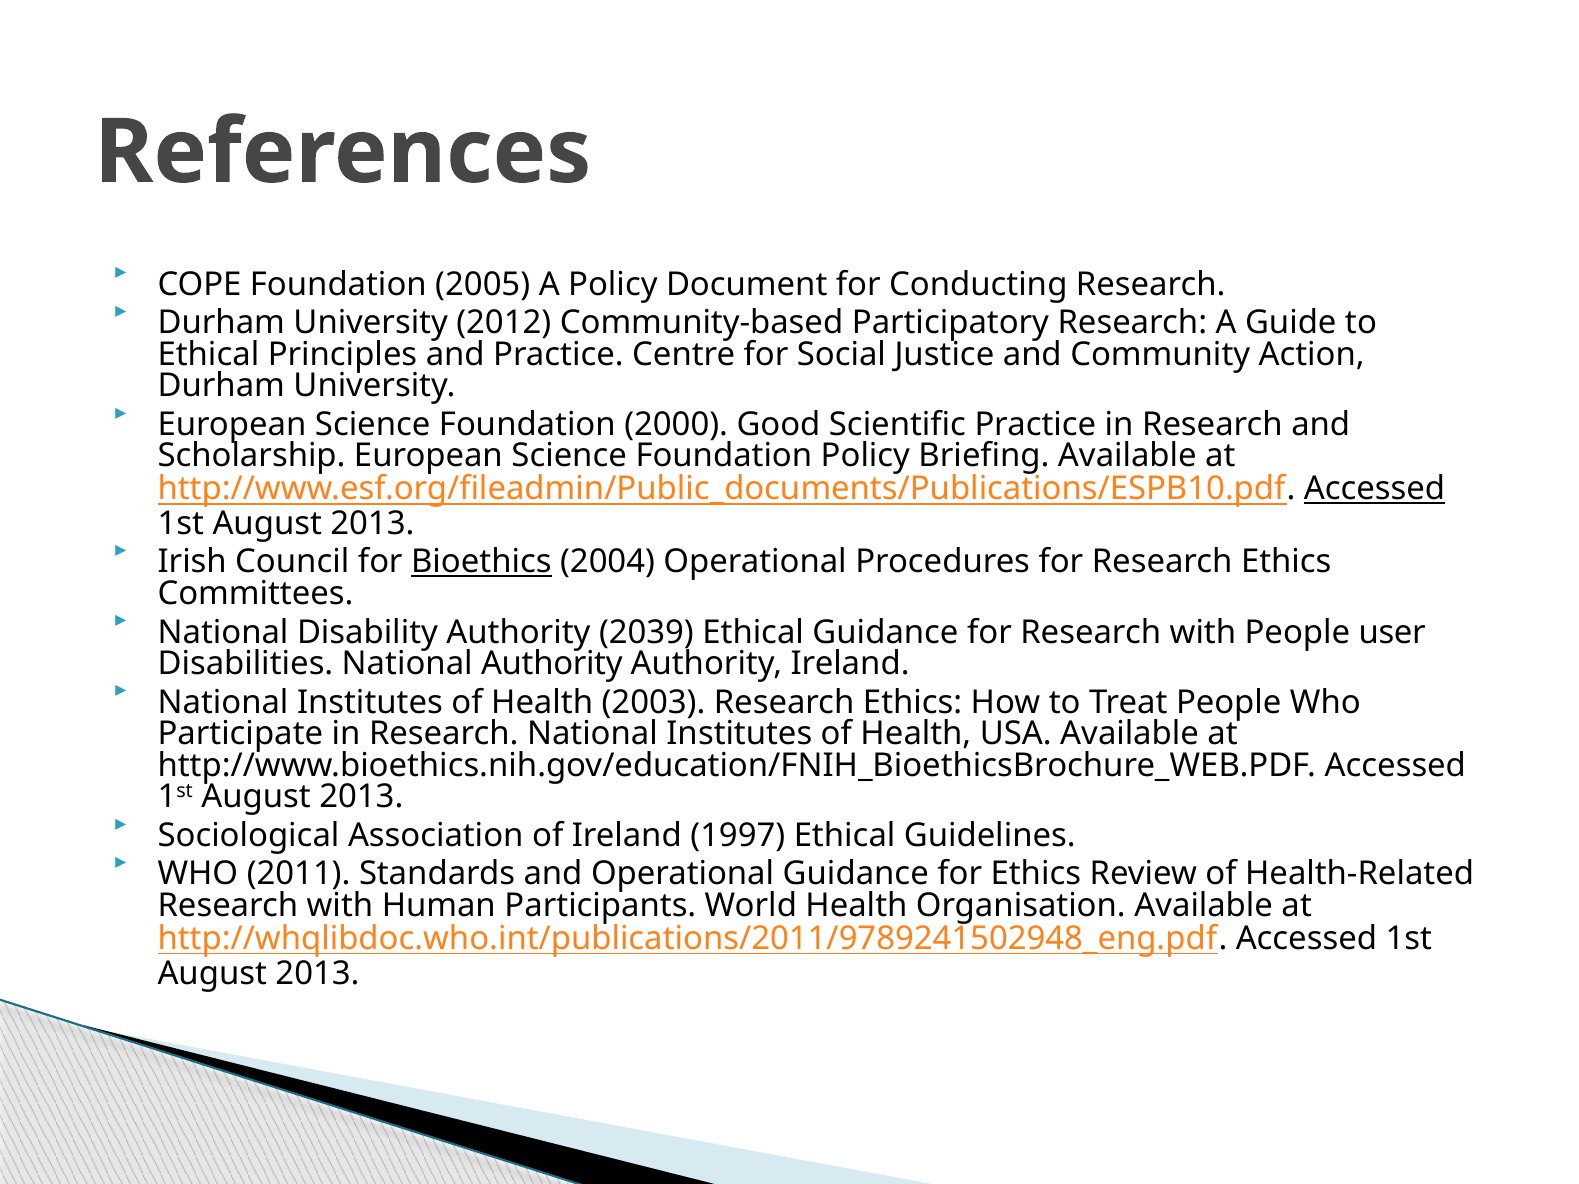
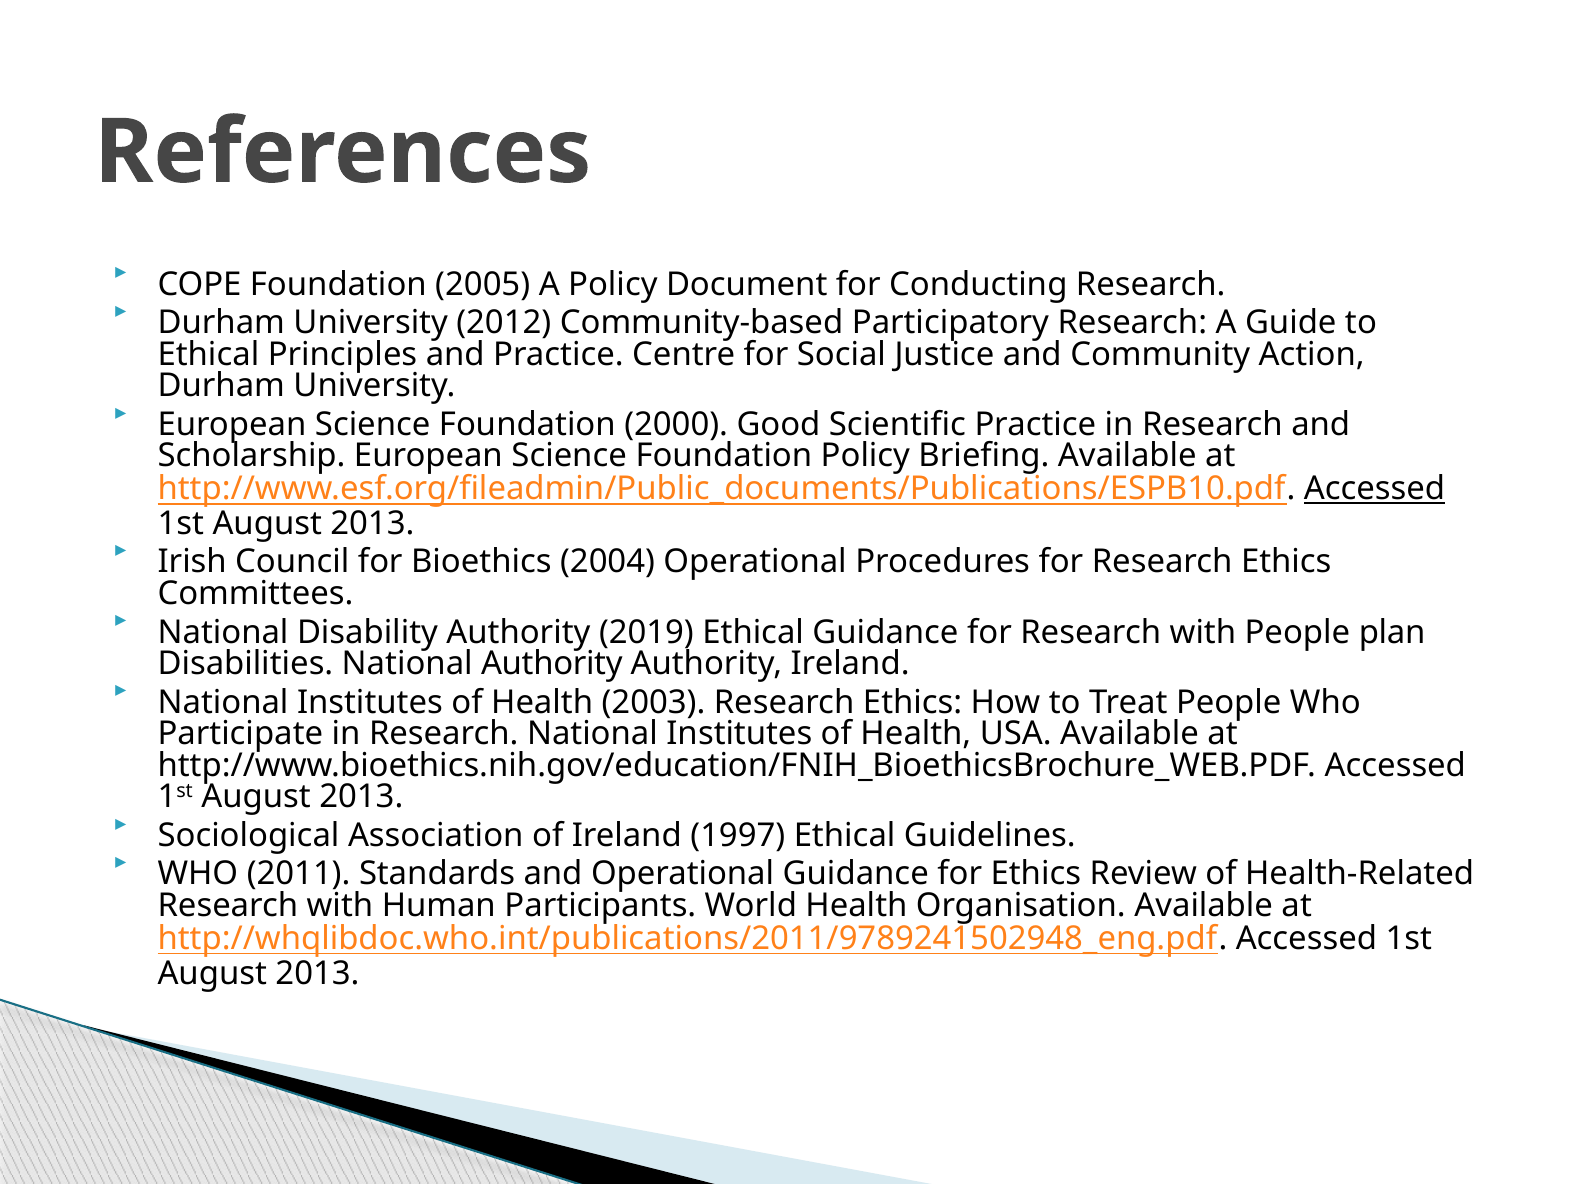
Bioethics underline: present -> none (481, 562)
2039: 2039 -> 2019 (646, 632)
user: user -> plan (1392, 632)
